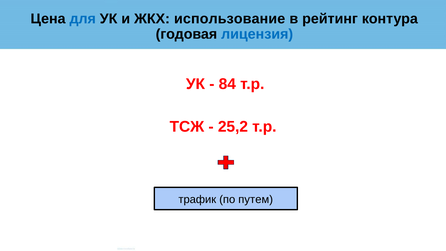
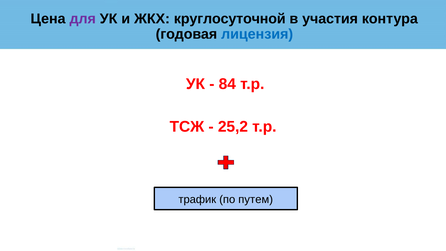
для colour: blue -> purple (83, 19)
использование: использование -> круглосуточной (230, 19)
рейтинг: рейтинг -> участия (330, 19)
